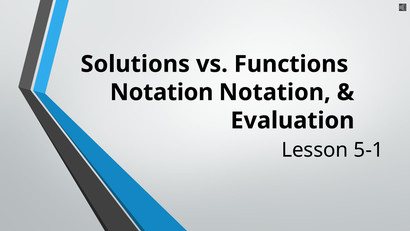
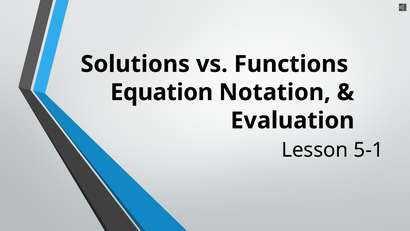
Notation: Notation -> Equation (162, 92)
